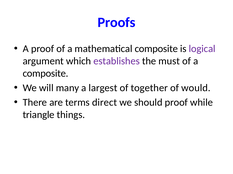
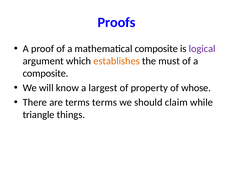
establishes colour: purple -> orange (117, 61)
many: many -> know (67, 88)
together: together -> property (149, 88)
would: would -> whose (196, 88)
terms direct: direct -> terms (105, 103)
should proof: proof -> claim (176, 103)
